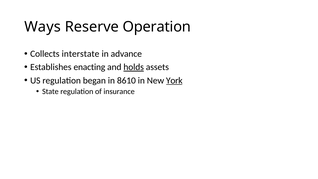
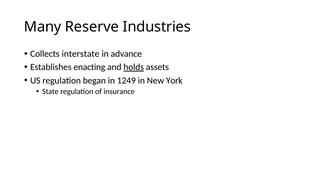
Ways: Ways -> Many (43, 27)
Operation: Operation -> Industries (157, 27)
8610: 8610 -> 1249 (126, 80)
York underline: present -> none (174, 80)
